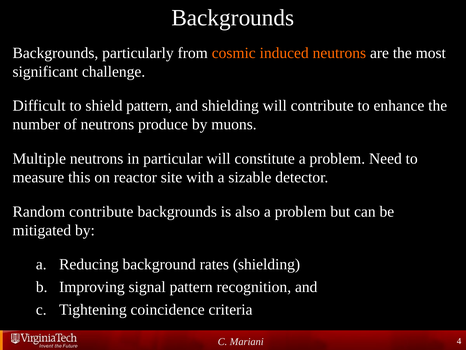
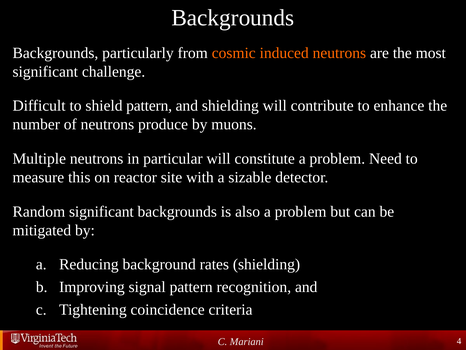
Random contribute: contribute -> significant (101, 211)
